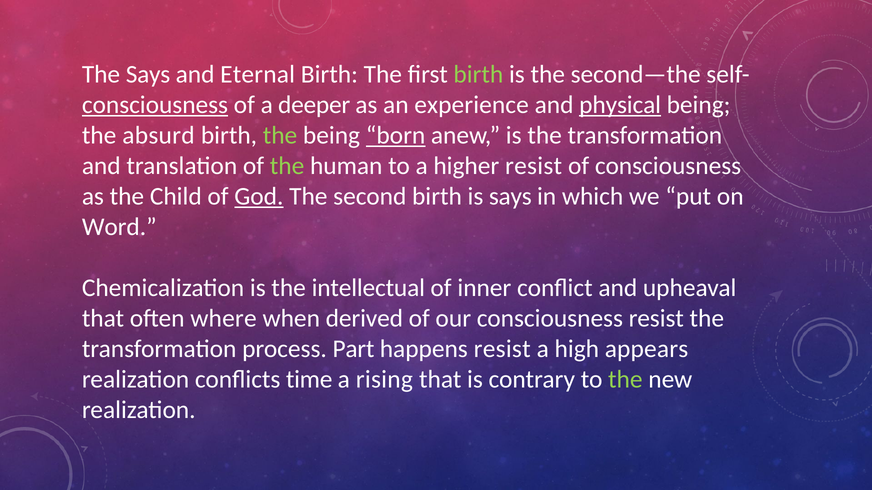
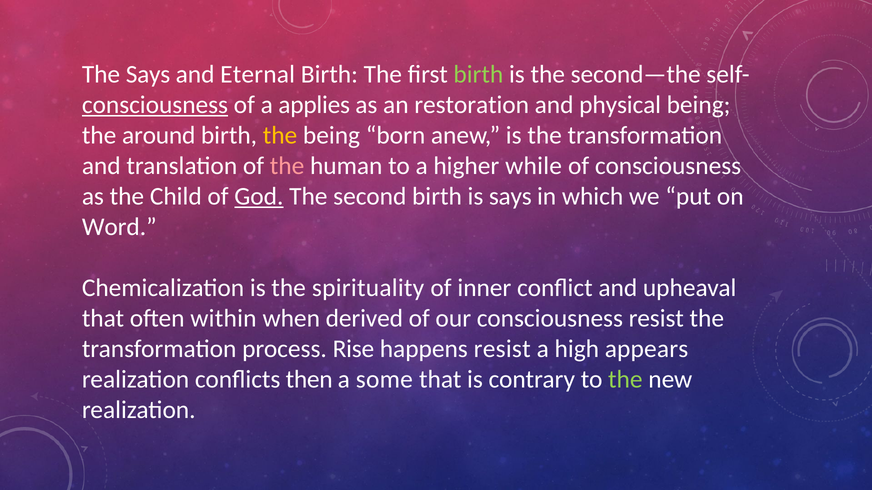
deeper: deeper -> applies (314, 105)
experience: experience -> restoration (472, 105)
physical underline: present -> none (620, 105)
absurd: absurd -> around (159, 135)
the colour: light green -> yellow (280, 135)
born underline: present -> none (396, 135)
the colour: light green -> pink (287, 166)
higher resist: resist -> while (534, 166)
intellectual: intellectual -> spirituality (368, 288)
where: where -> within (223, 319)
Part: Part -> Rise (353, 349)
time: time -> then (309, 380)
rising: rising -> some (384, 380)
